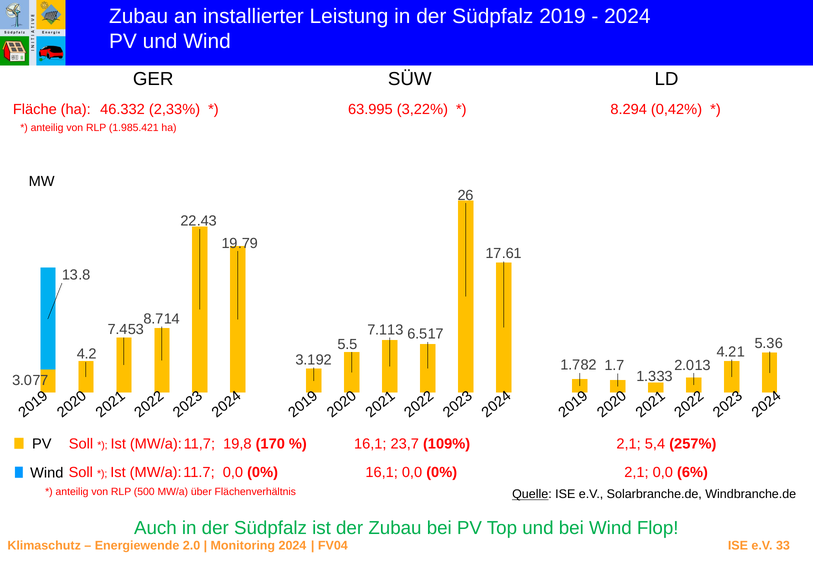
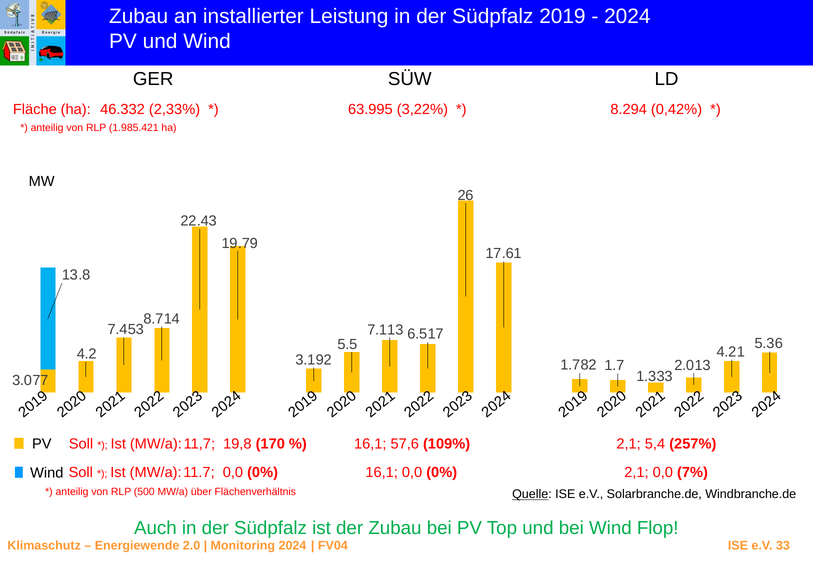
23,7: 23,7 -> 57,6 (405, 444)
6%: 6% -> 7% (692, 472)
